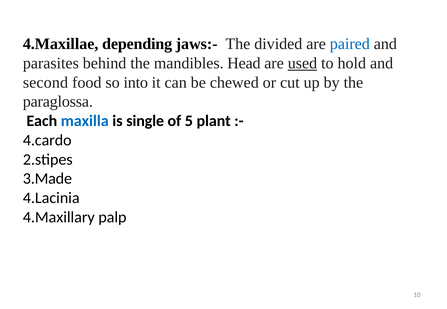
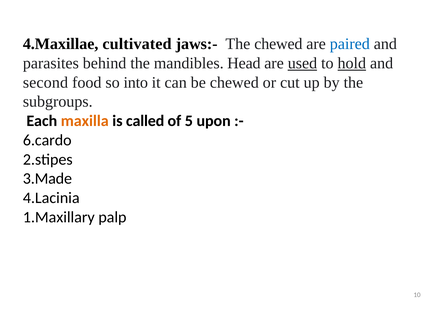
depending: depending -> cultivated (137, 44)
The divided: divided -> chewed (278, 44)
hold underline: none -> present (352, 63)
paraglossa: paraglossa -> subgroups (58, 102)
maxilla colour: blue -> orange (85, 121)
single: single -> called (145, 121)
plant: plant -> upon (214, 121)
4.cardo: 4.cardo -> 6.cardo (47, 140)
4.Maxillary: 4.Maxillary -> 1.Maxillary (59, 217)
